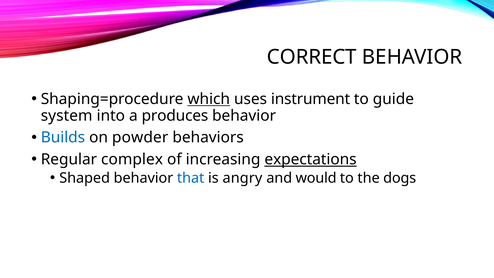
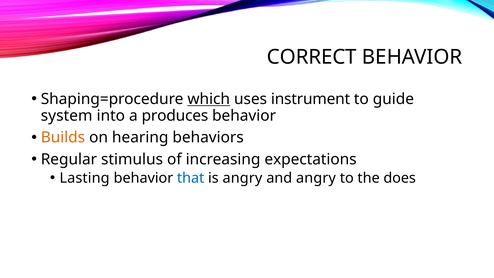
Builds colour: blue -> orange (63, 138)
powder: powder -> hearing (140, 138)
complex: complex -> stimulus (132, 159)
expectations underline: present -> none (311, 159)
Shaped: Shaped -> Lasting (85, 178)
and would: would -> angry (316, 178)
dogs: dogs -> does (400, 178)
